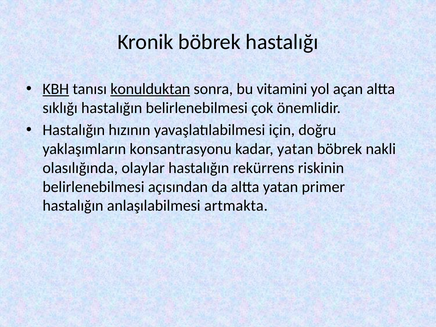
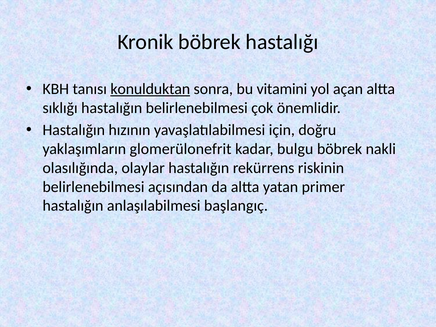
KBH underline: present -> none (56, 89)
konsantrasyonu: konsantrasyonu -> glomerülonefrit (181, 149)
kadar yatan: yatan -> bulgu (295, 149)
artmakta: artmakta -> başlangıç (236, 206)
